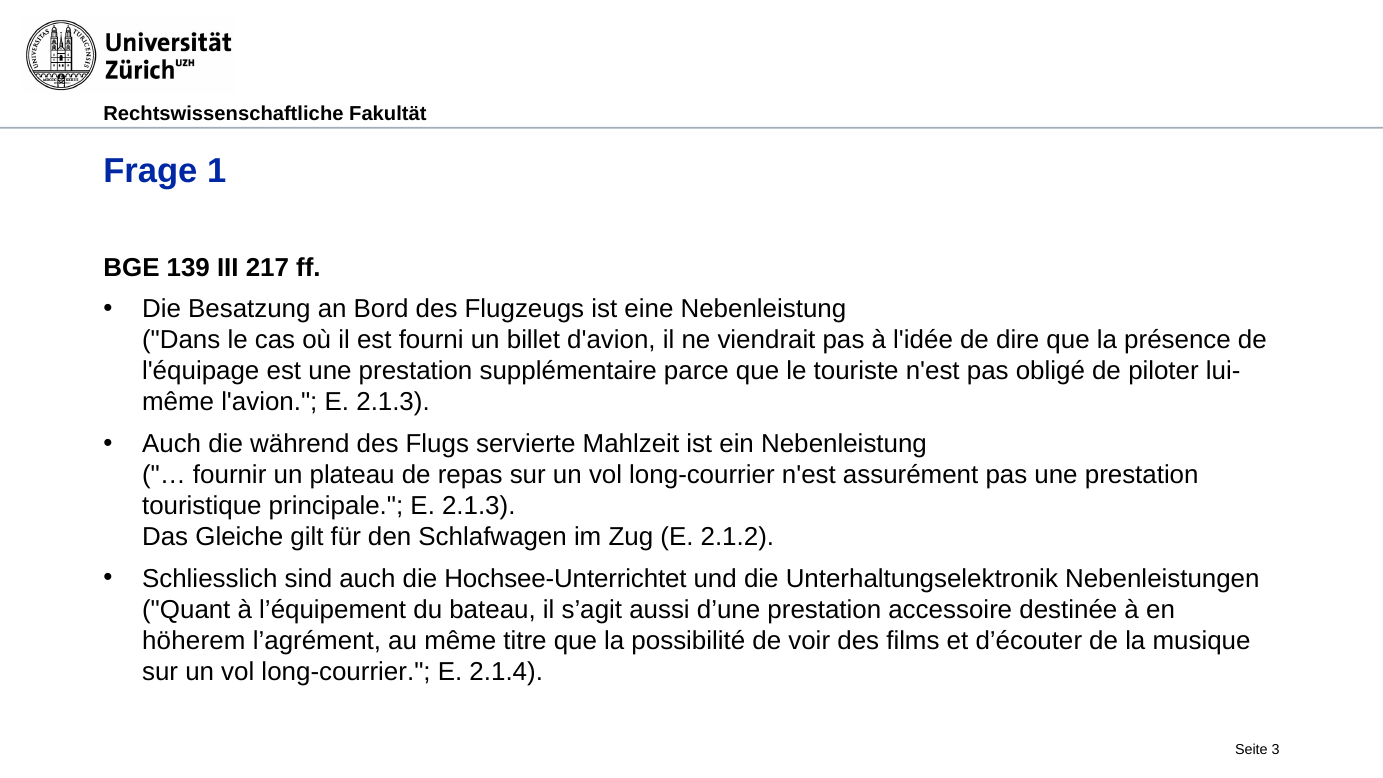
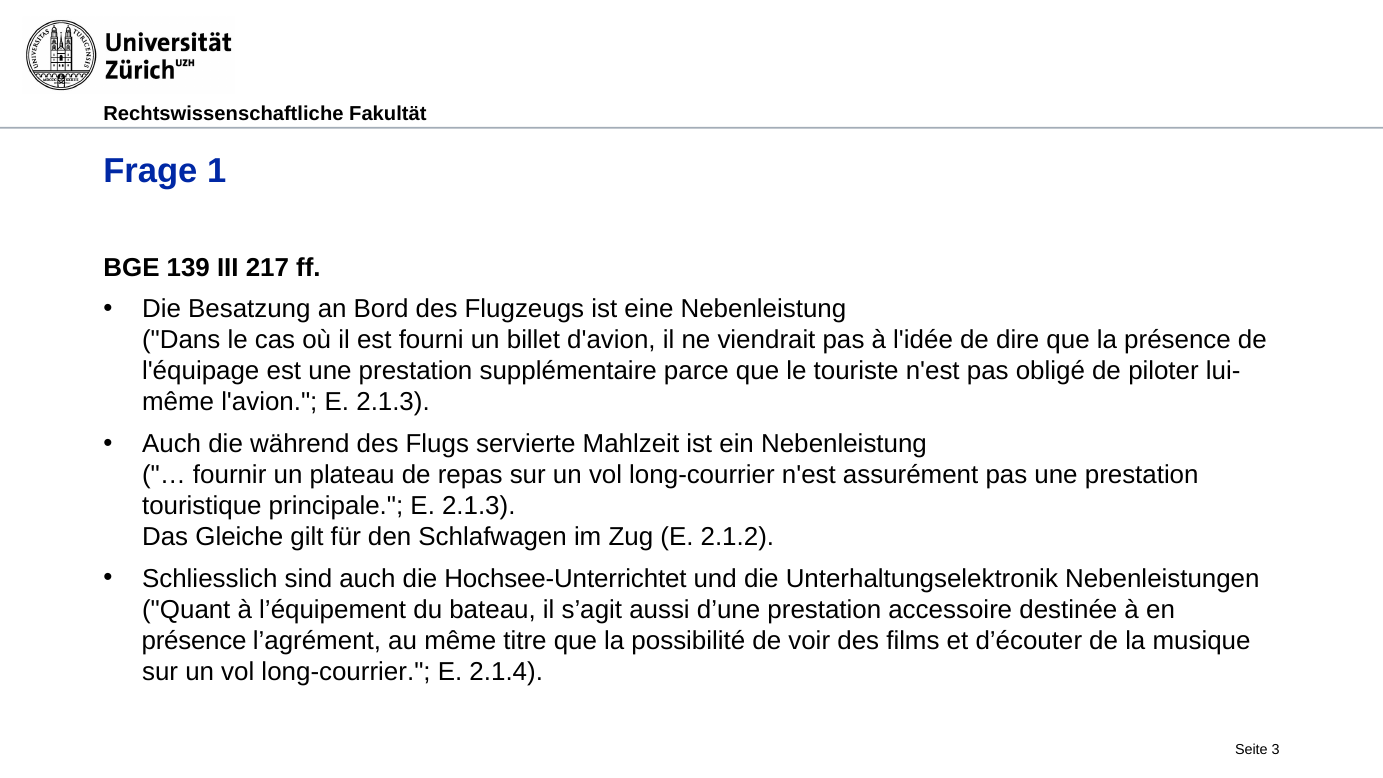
höherem: höherem -> présence (194, 641)
